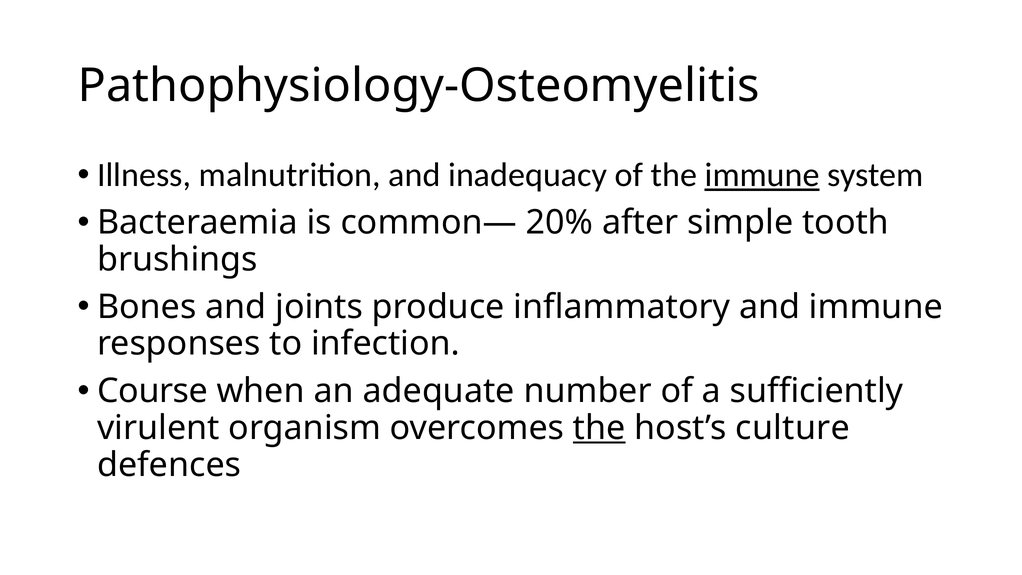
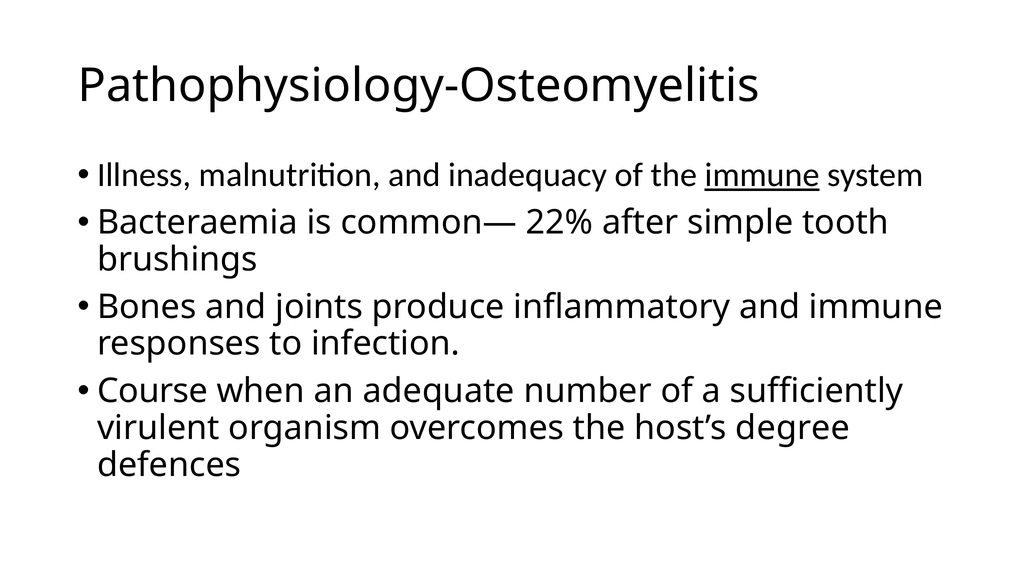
20%: 20% -> 22% (560, 223)
the underline: present -> none (599, 428)
culture: culture -> degree (793, 428)
